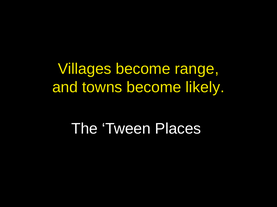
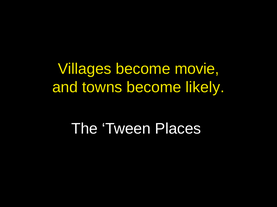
range: range -> movie (197, 69)
